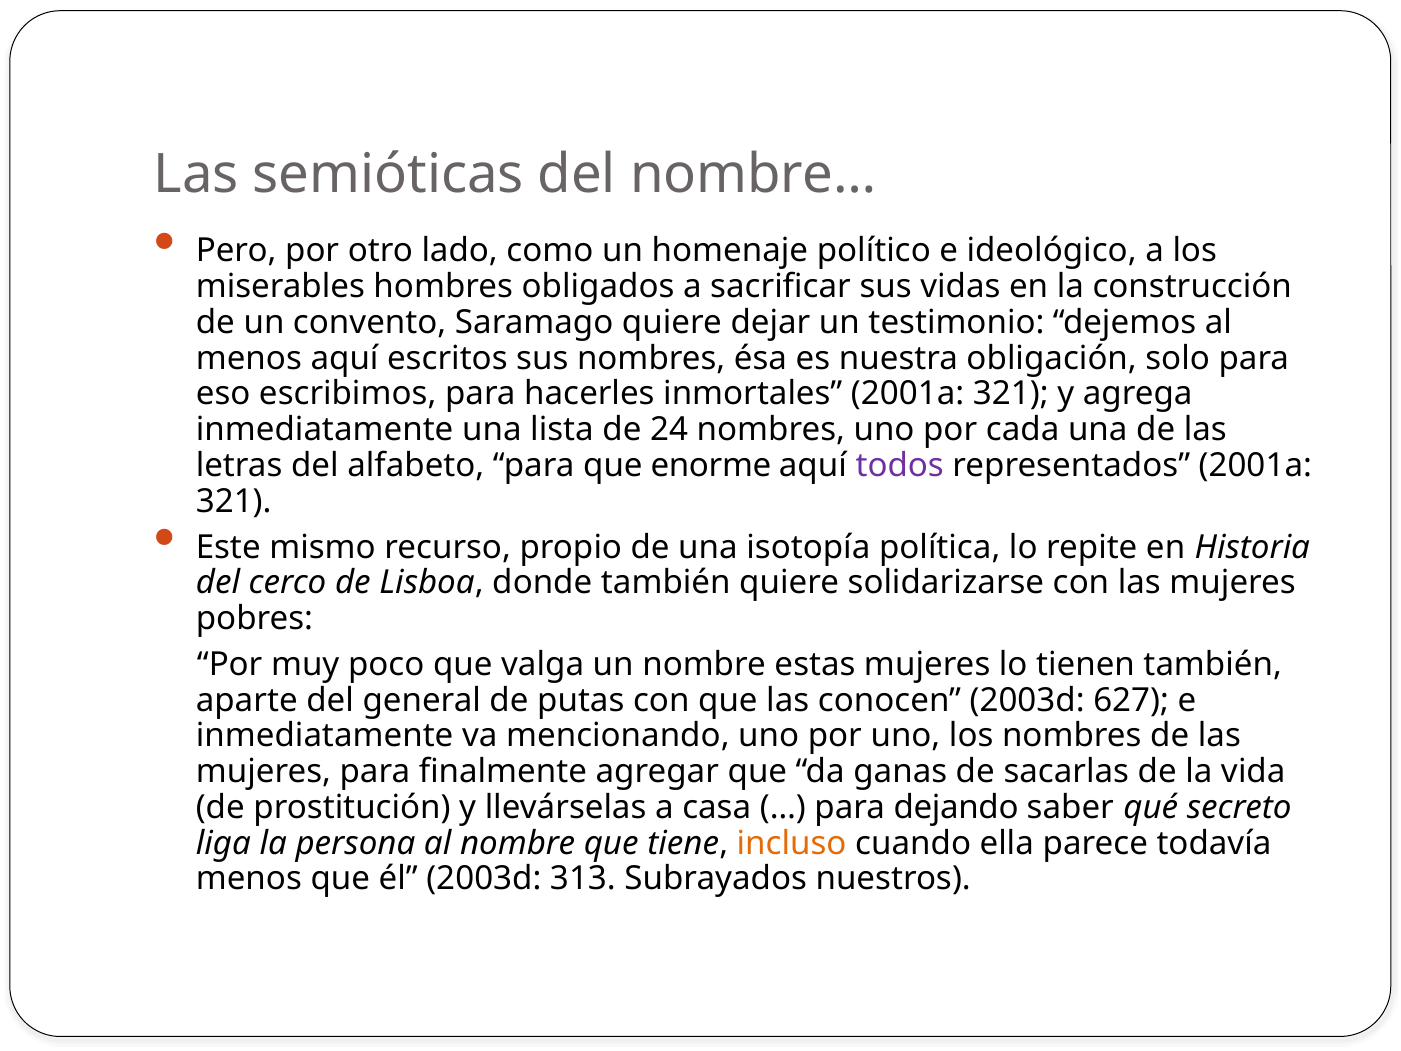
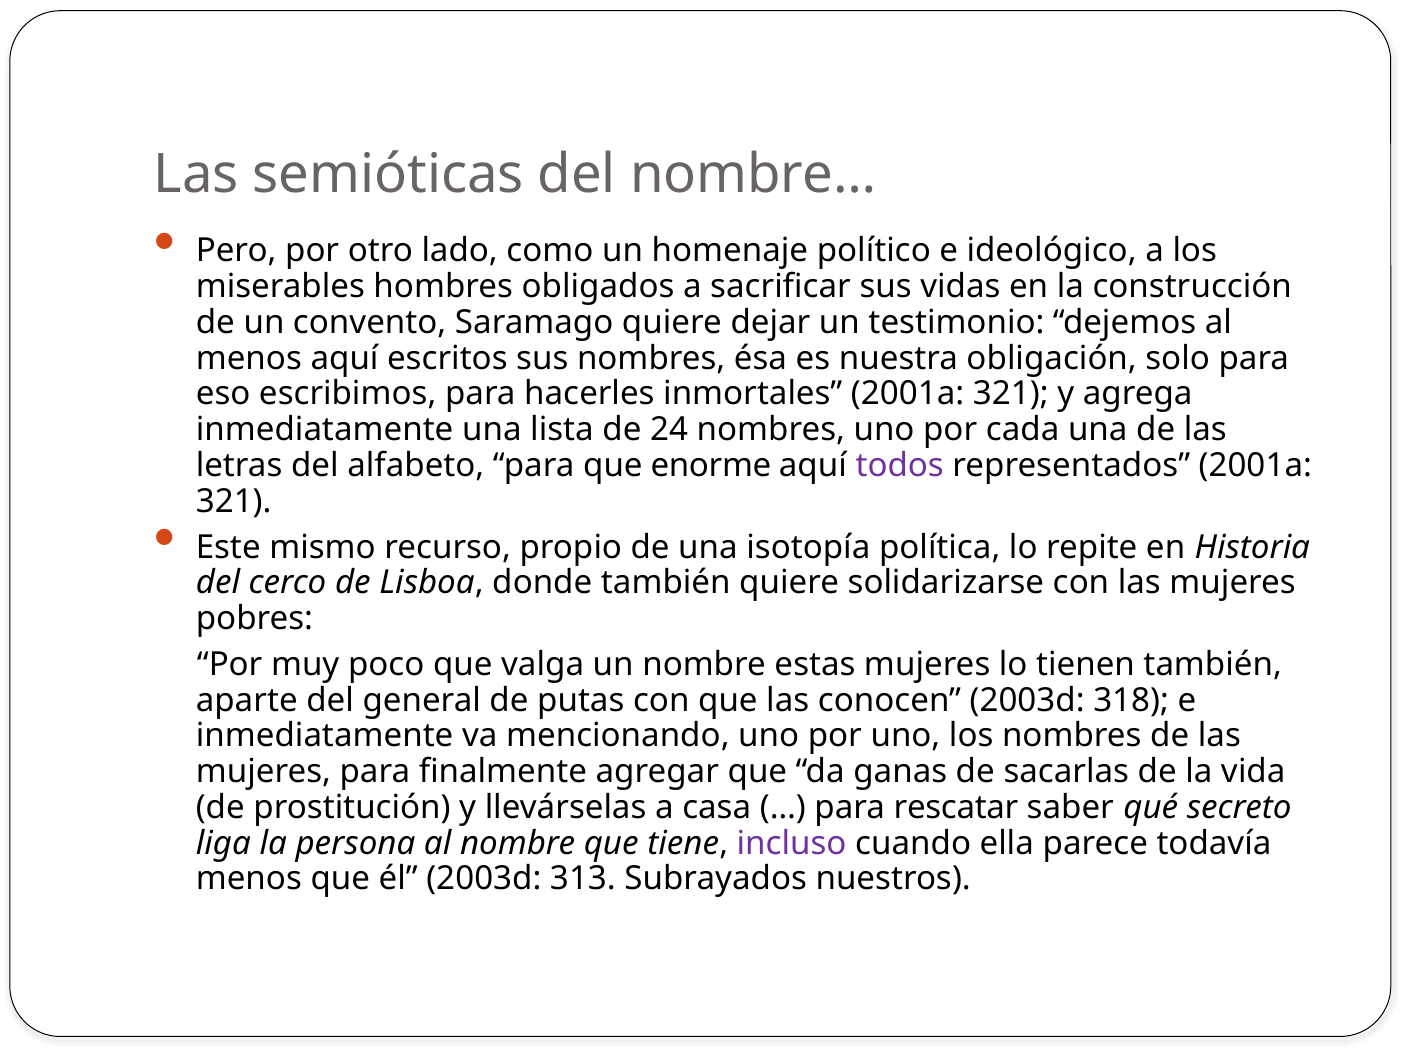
627: 627 -> 318 (1131, 700)
dejando: dejando -> rescatar (956, 807)
incluso colour: orange -> purple (792, 843)
